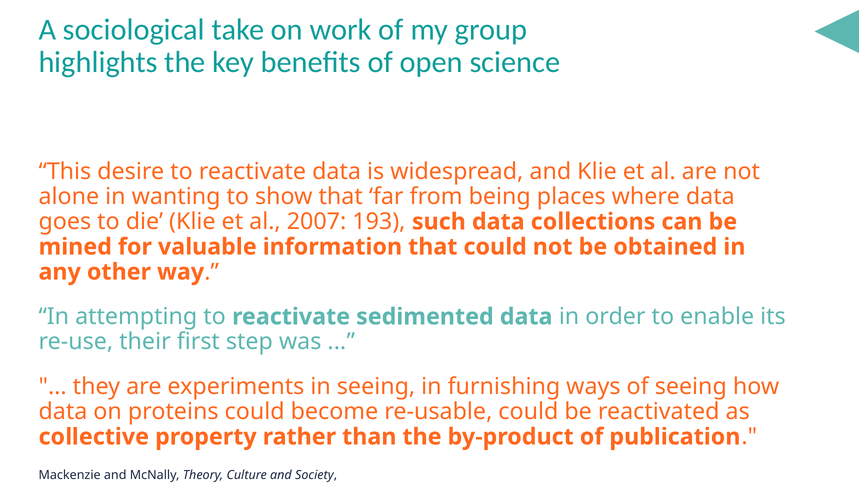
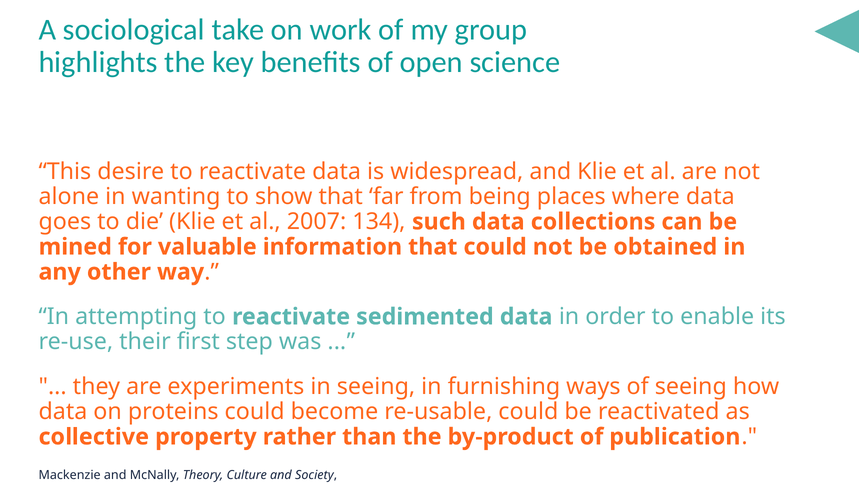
193: 193 -> 134 (379, 222)
